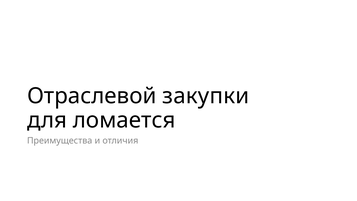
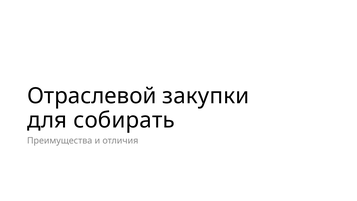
ломается: ломается -> собирать (124, 120)
